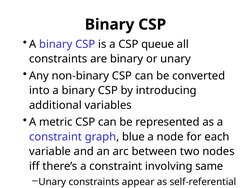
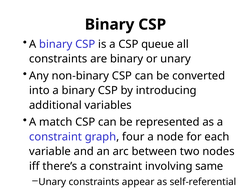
metric: metric -> match (56, 122)
blue: blue -> four (133, 137)
